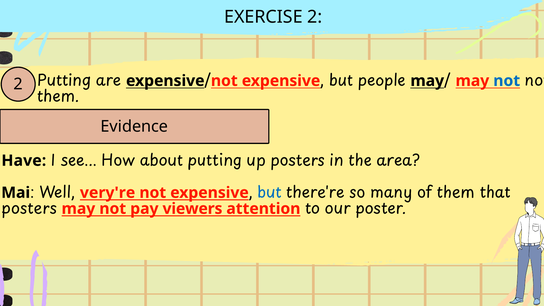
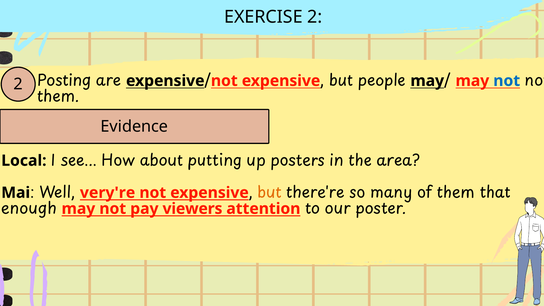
2 Putting: Putting -> Posting (64, 81)
Have: Have -> Local (24, 161)
but colour: blue -> orange (270, 193)
posters: posters -> enough (29, 209)
